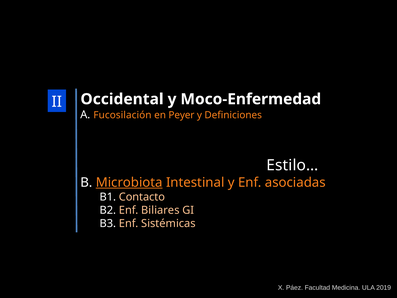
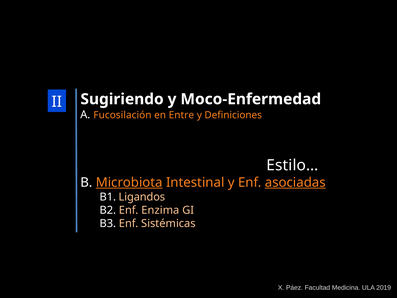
Occidental: Occidental -> Sugiriendo (122, 99)
Peyer: Peyer -> Entre (181, 115)
asociadas underline: none -> present (295, 182)
Contacto: Contacto -> Ligandos (142, 197)
Biliares: Biliares -> Enzima (160, 210)
